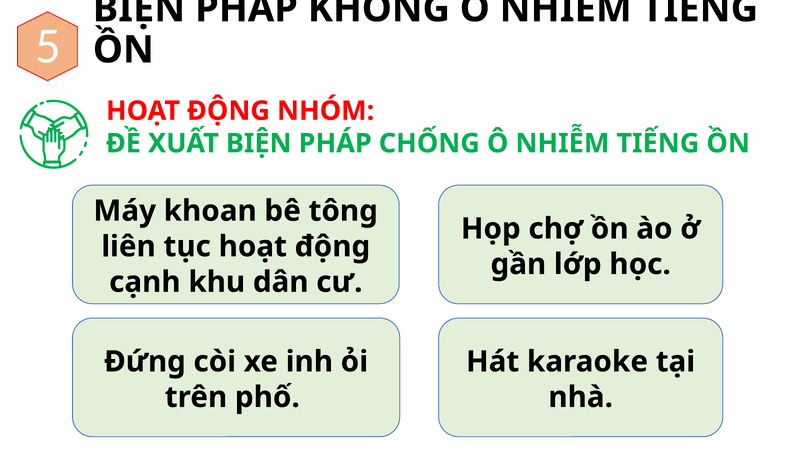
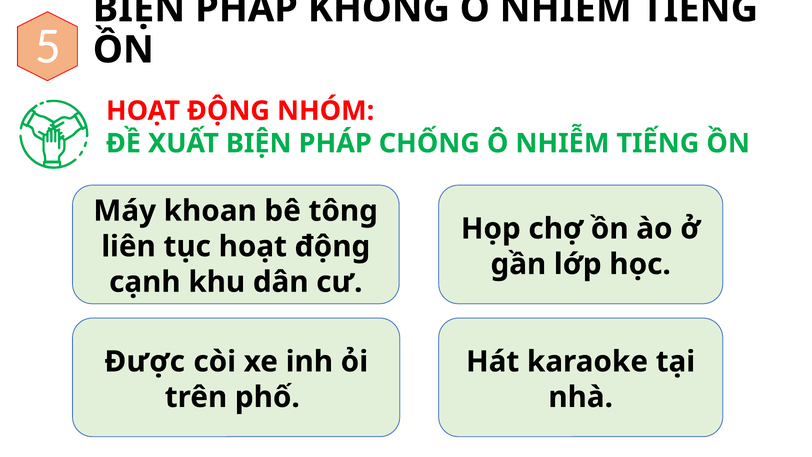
Đứng: Đứng -> Được (145, 361)
